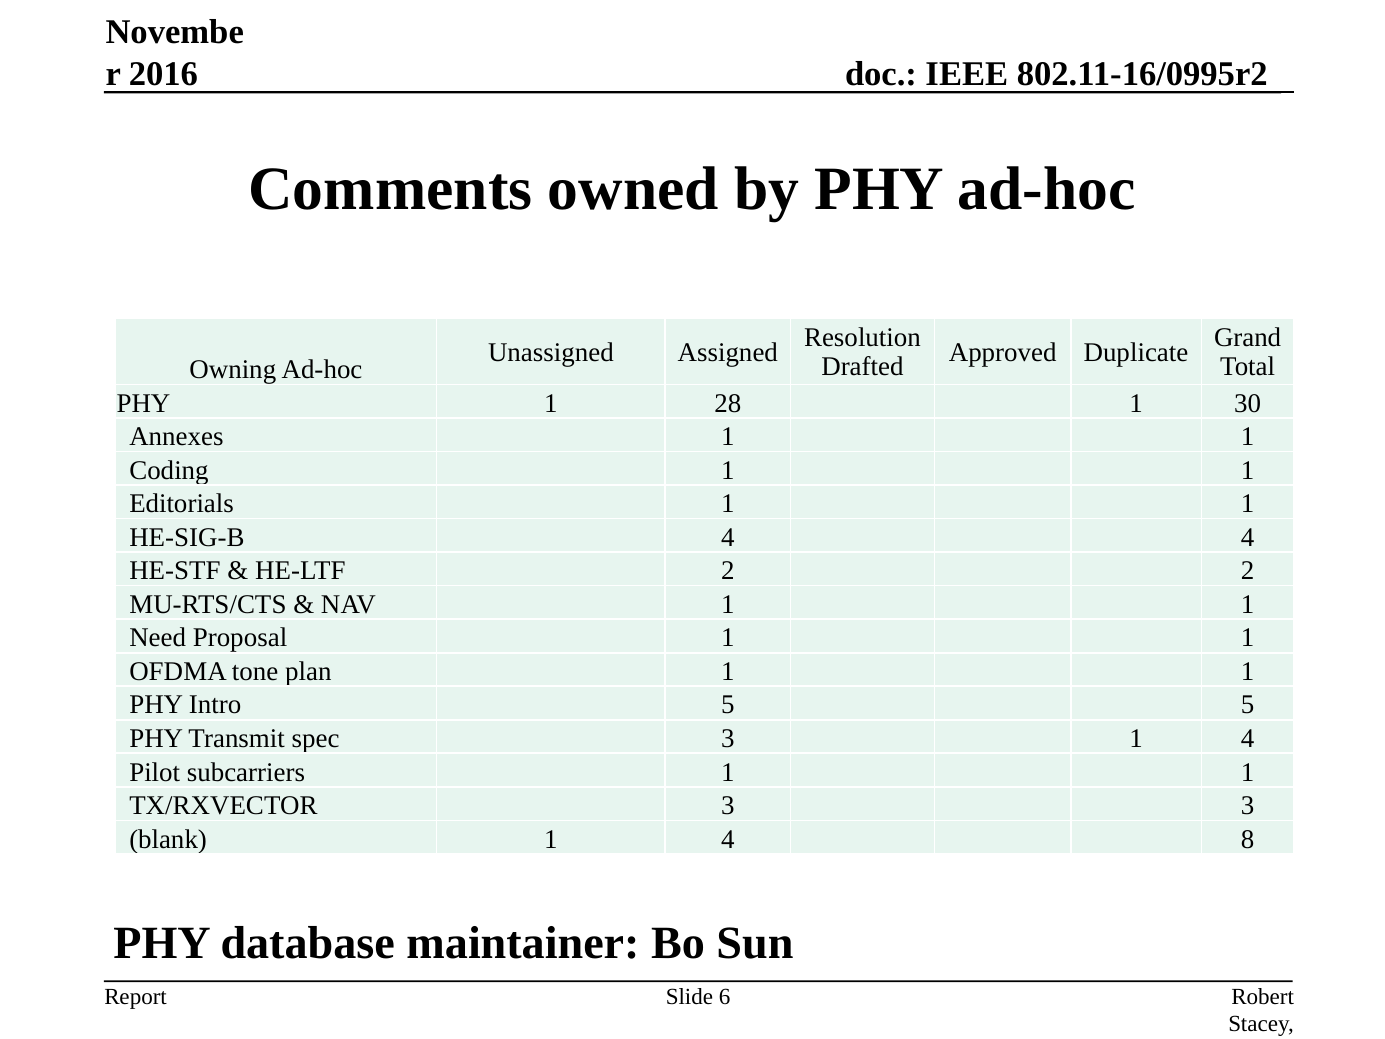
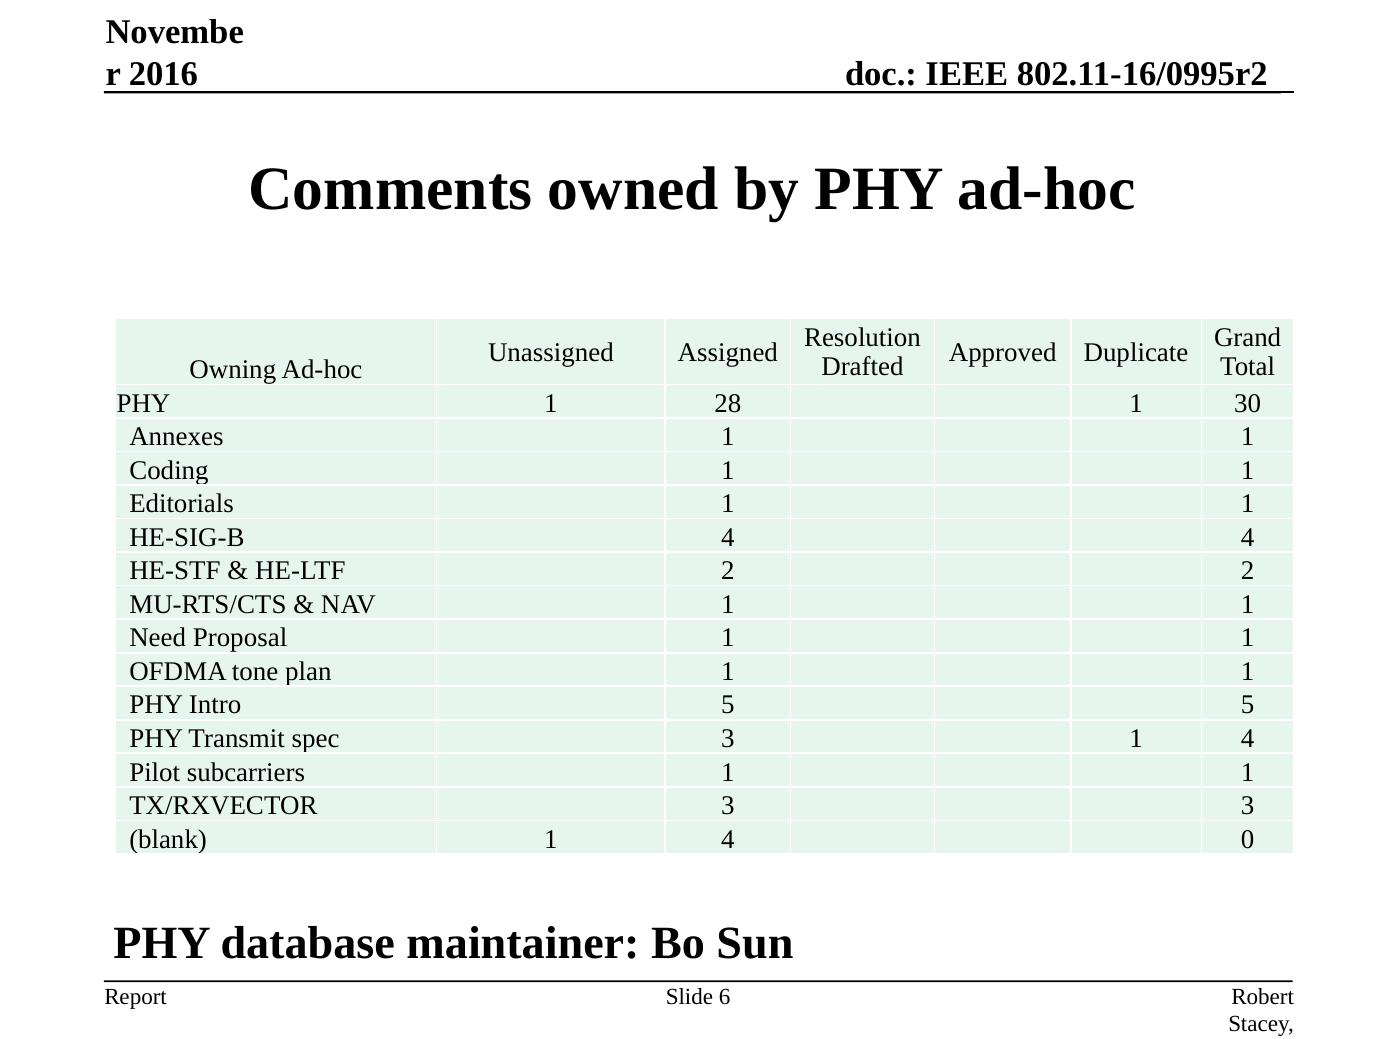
8: 8 -> 0 (1248, 839)
